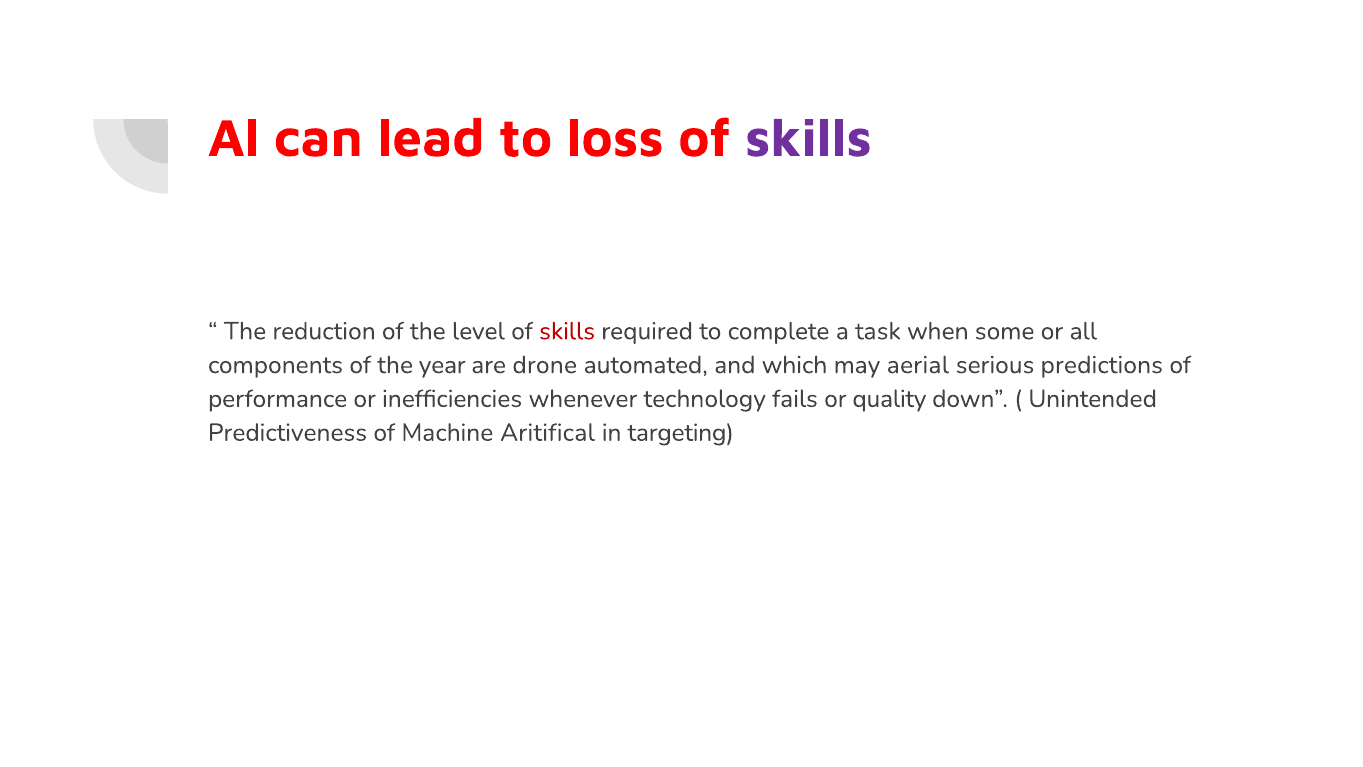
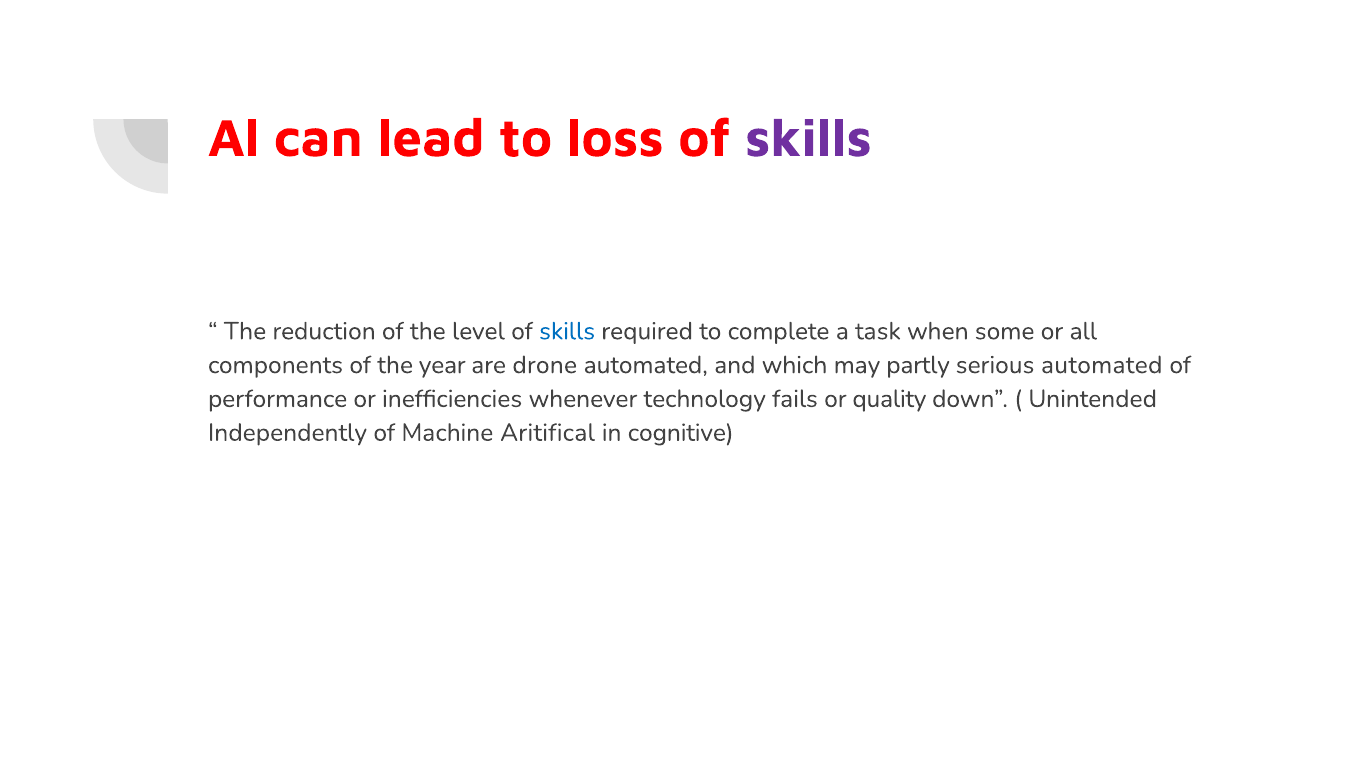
skills colour: red -> blue (567, 331)
aerial: aerial -> partly (918, 365)
serious predictions: predictions -> automated (1102, 365)
Predictiveness: Predictiveness -> Independently (288, 432)
targeting: targeting -> cognitive (681, 432)
